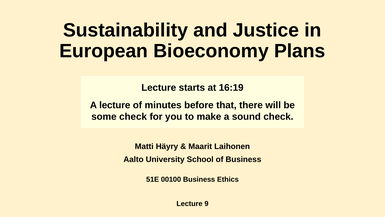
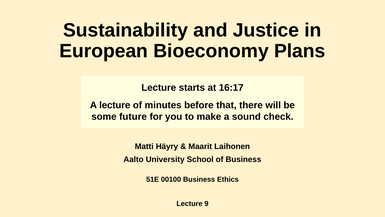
16:19: 16:19 -> 16:17 (231, 88)
some check: check -> future (133, 117)
